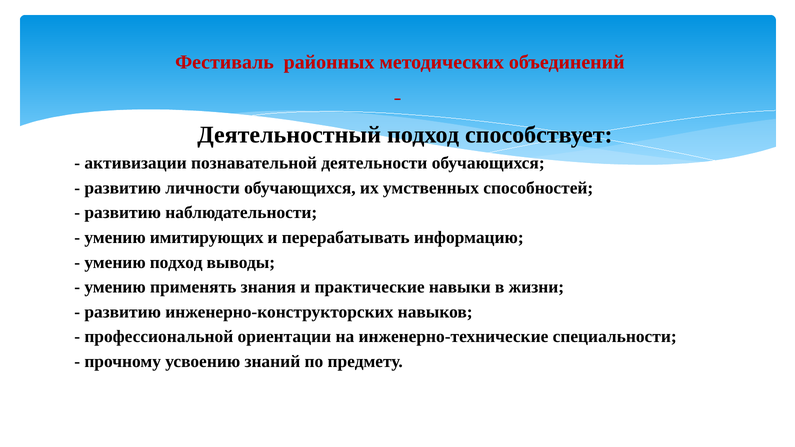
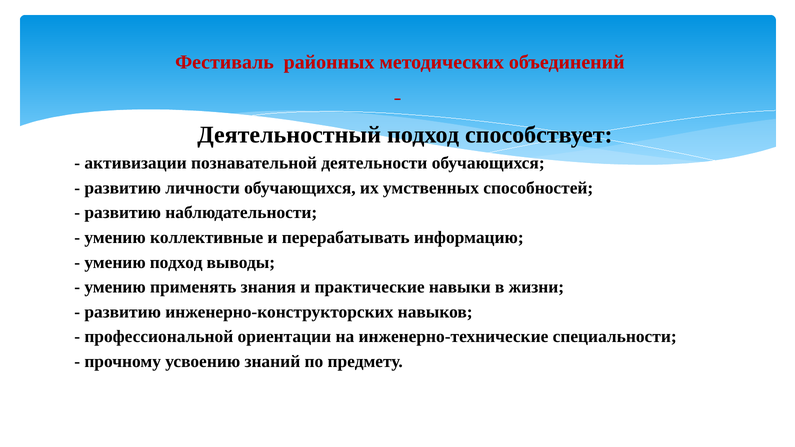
имитирующих: имитирующих -> коллективные (207, 238)
